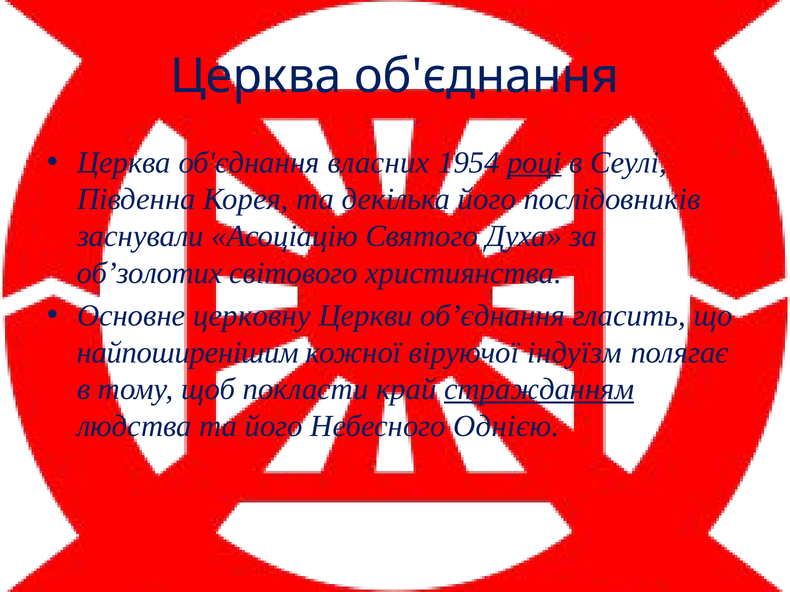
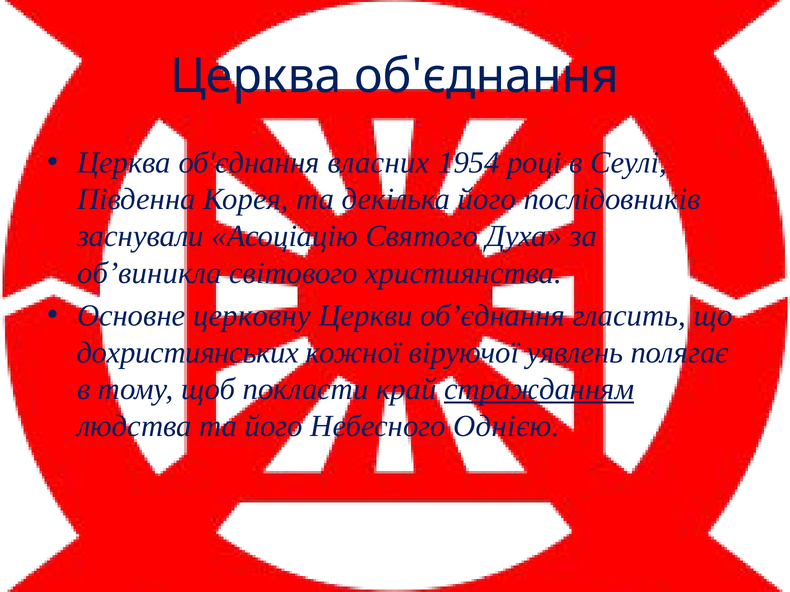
році underline: present -> none (534, 163)
об’золотих: об’золотих -> об’виникла (149, 273)
найпоширенішим: найпоширенішим -> дохристиянських (188, 353)
індуїзм: індуїзм -> уявлень (575, 353)
